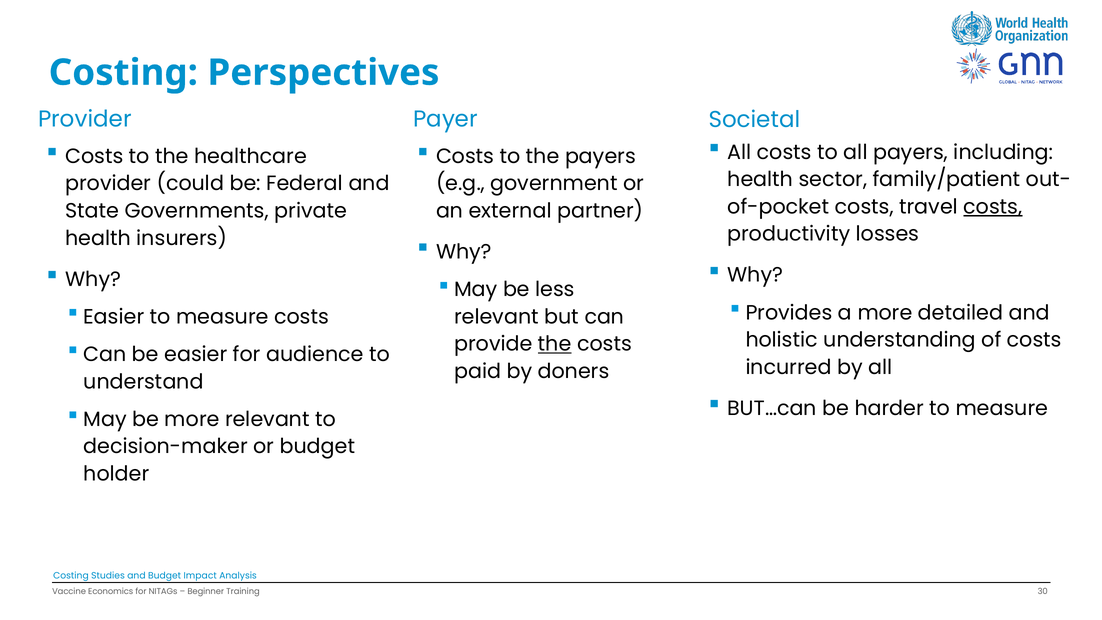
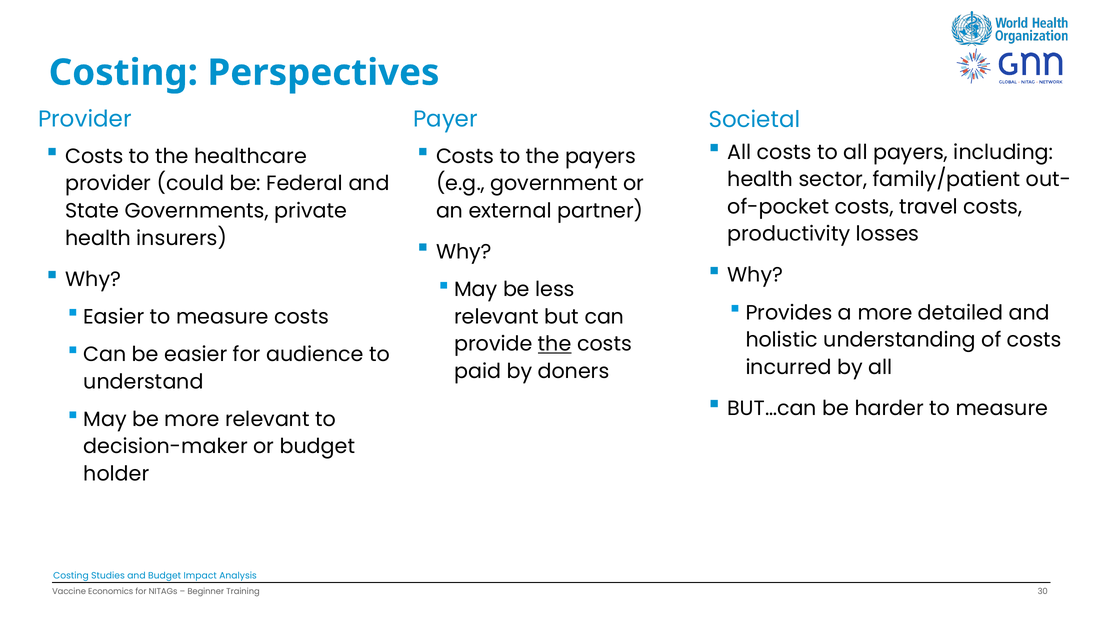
costs underline: present -> none (993, 207)
